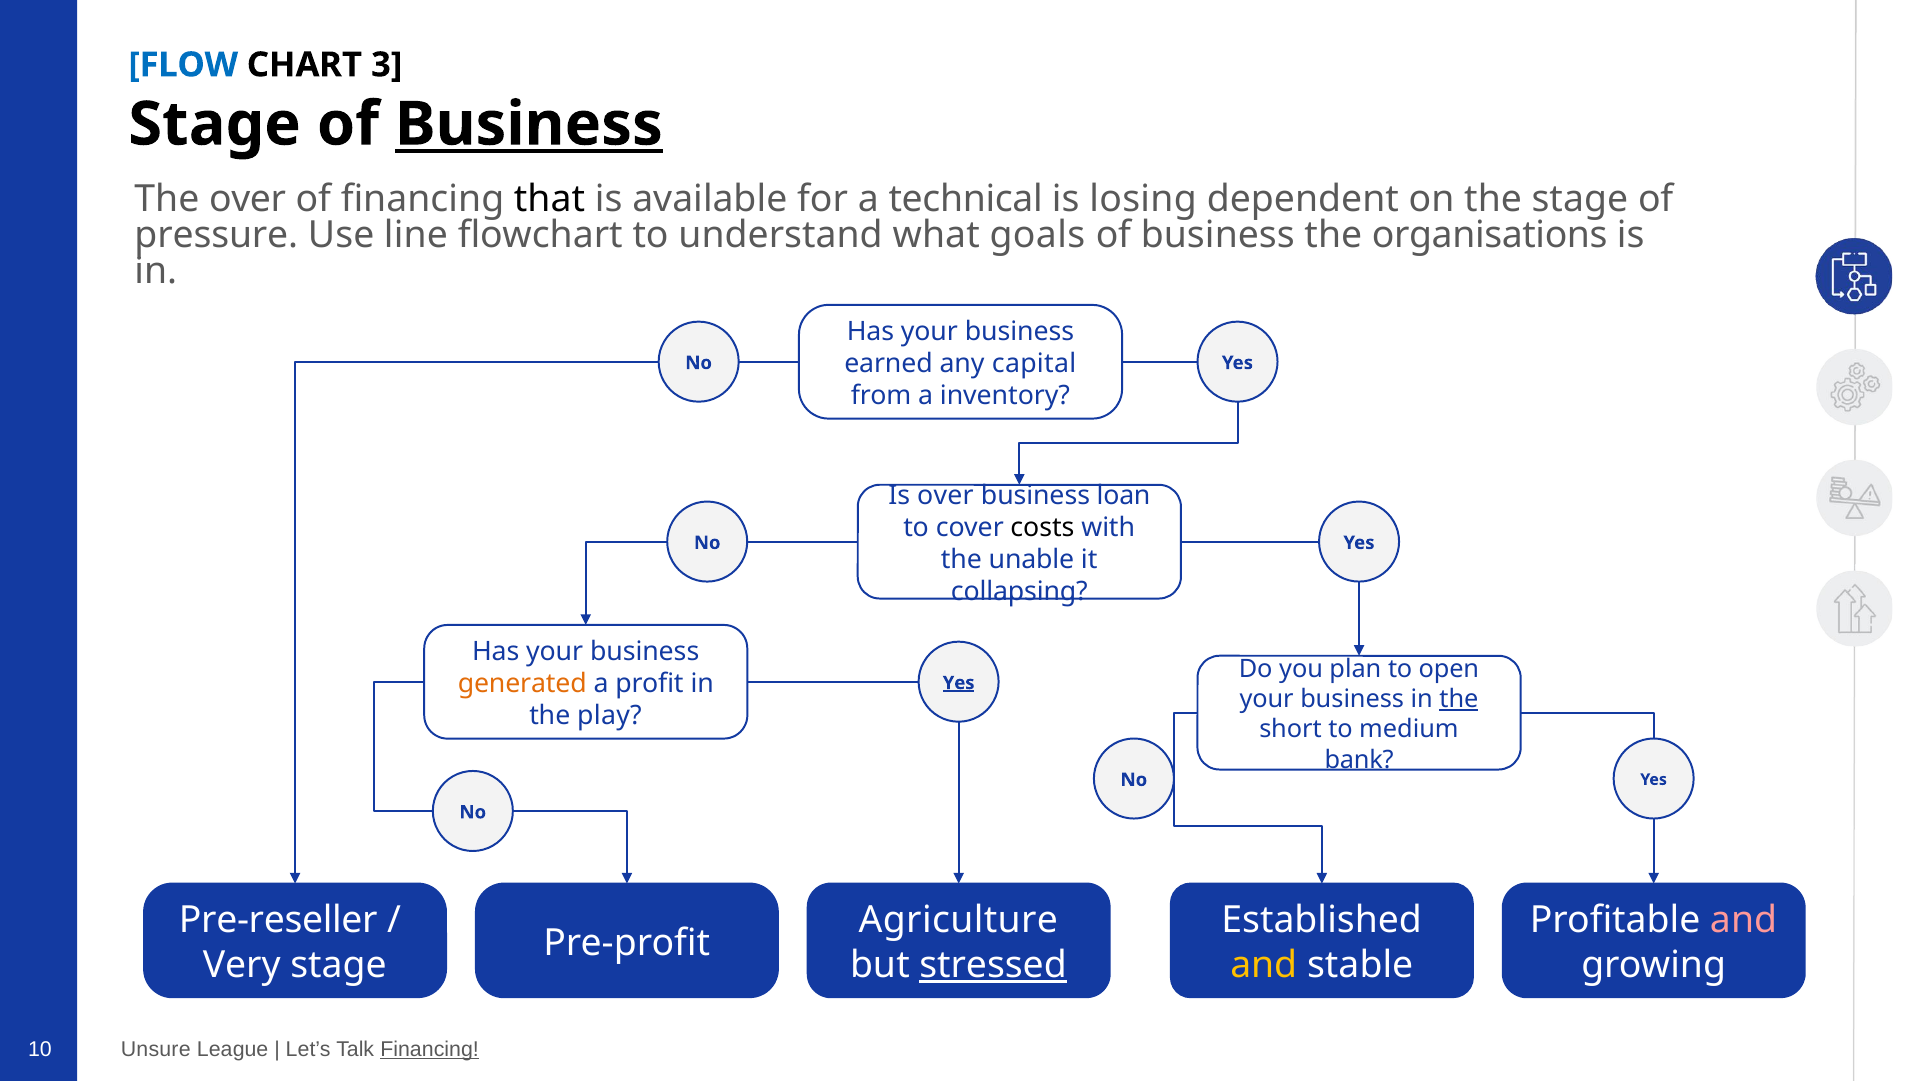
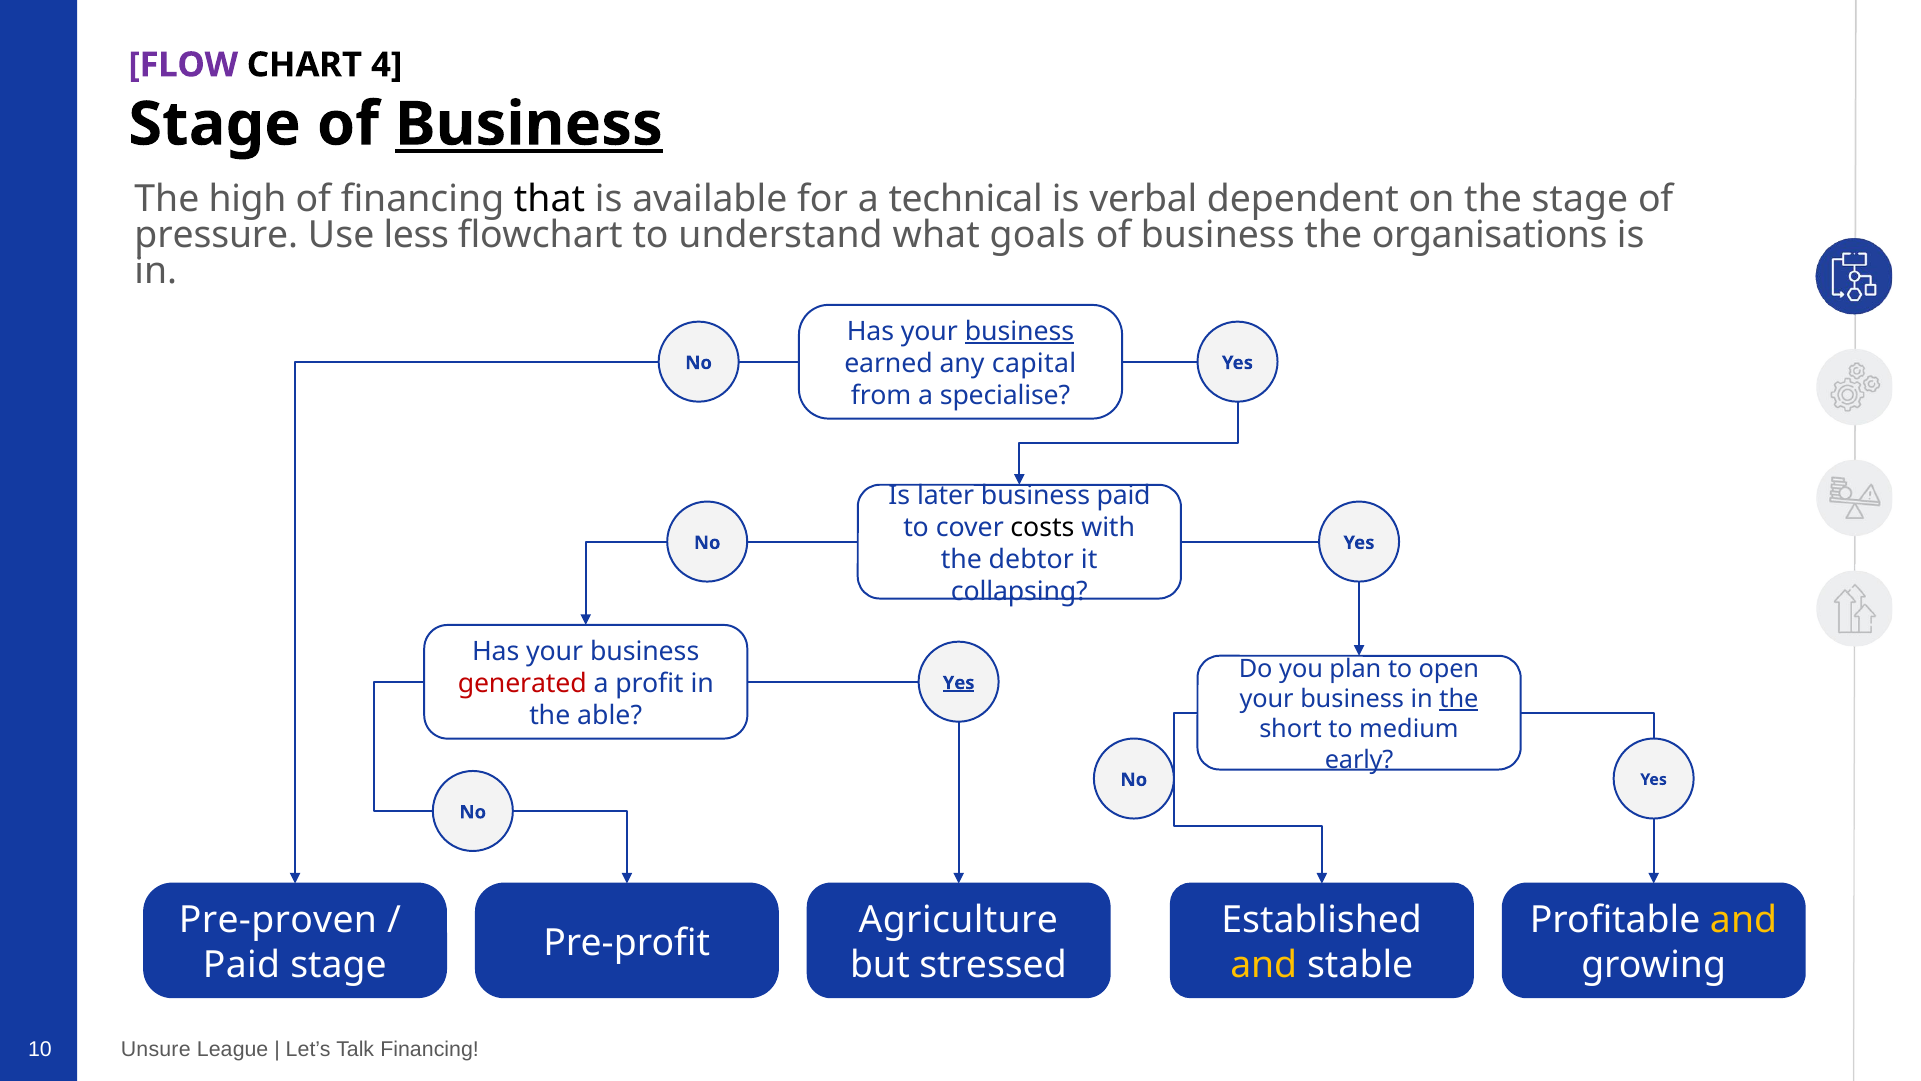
FLOW colour: blue -> purple (183, 65)
3: 3 -> 4 (387, 65)
The over: over -> high (248, 199)
losing: losing -> verbal (1143, 199)
line: line -> less (416, 235)
business underline: none -> present (1020, 331)
inventory: inventory -> specialise (1005, 396)
Is over: over -> later (946, 495)
business loan: loan -> paid (1124, 495)
unable: unable -> debtor (1031, 559)
generated colour: orange -> red (522, 683)
play: play -> able (610, 715)
bank: bank -> early (1359, 760)
Pre-reseller: Pre-reseller -> Pre-proven (278, 920)
and colour: pink -> yellow (1744, 920)
Very: Very -> Paid (242, 965)
stressed underline: present -> none (993, 965)
Financing underline: present -> none (430, 1049)
